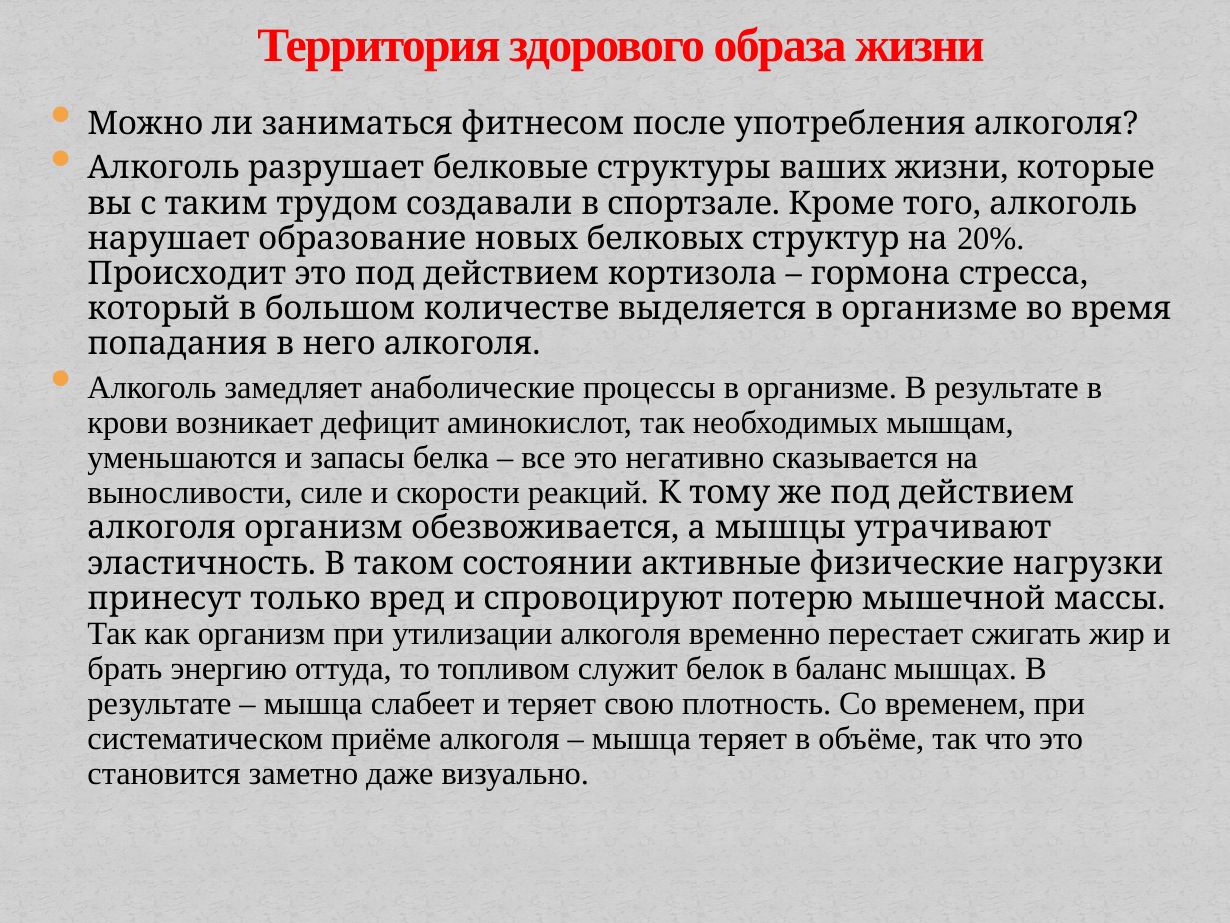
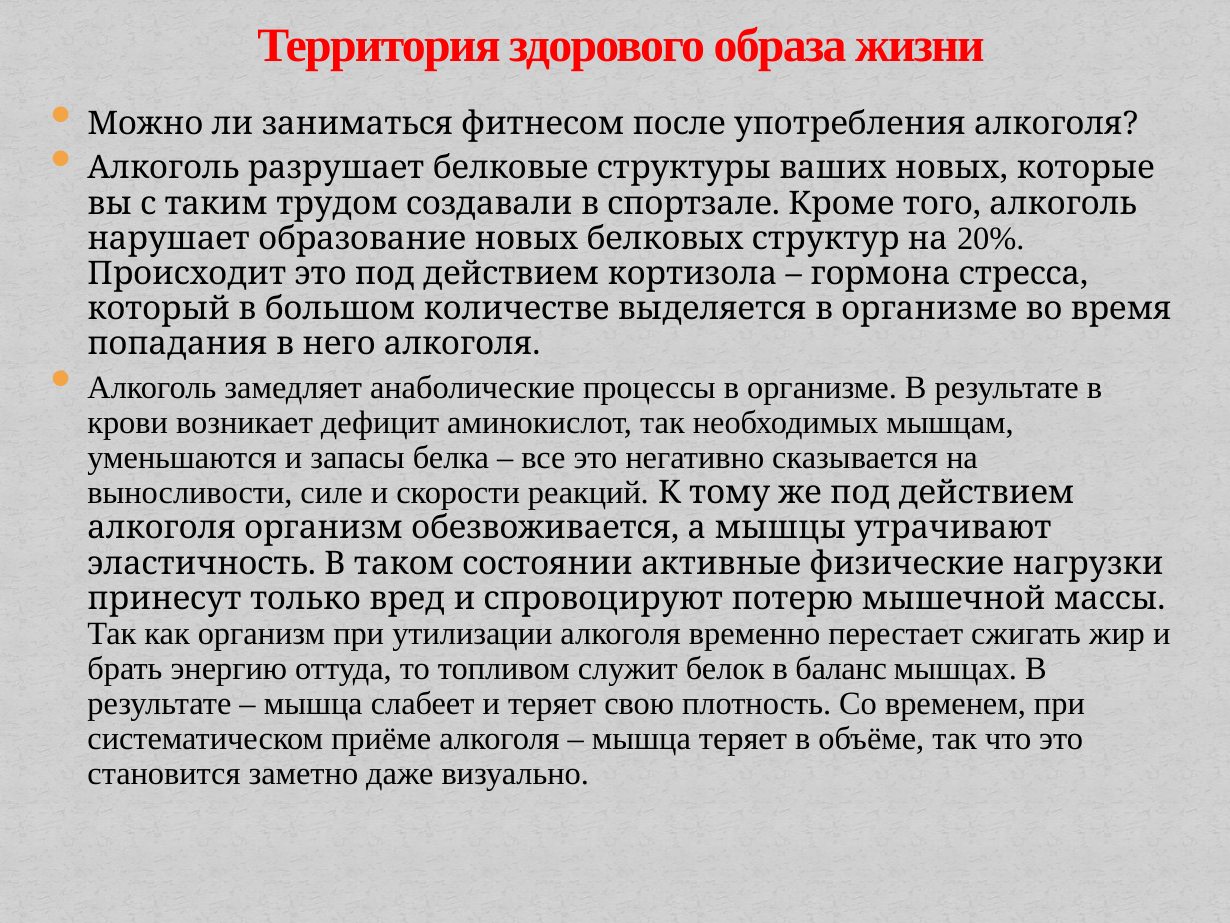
ваших жизни: жизни -> новых (952, 168)
